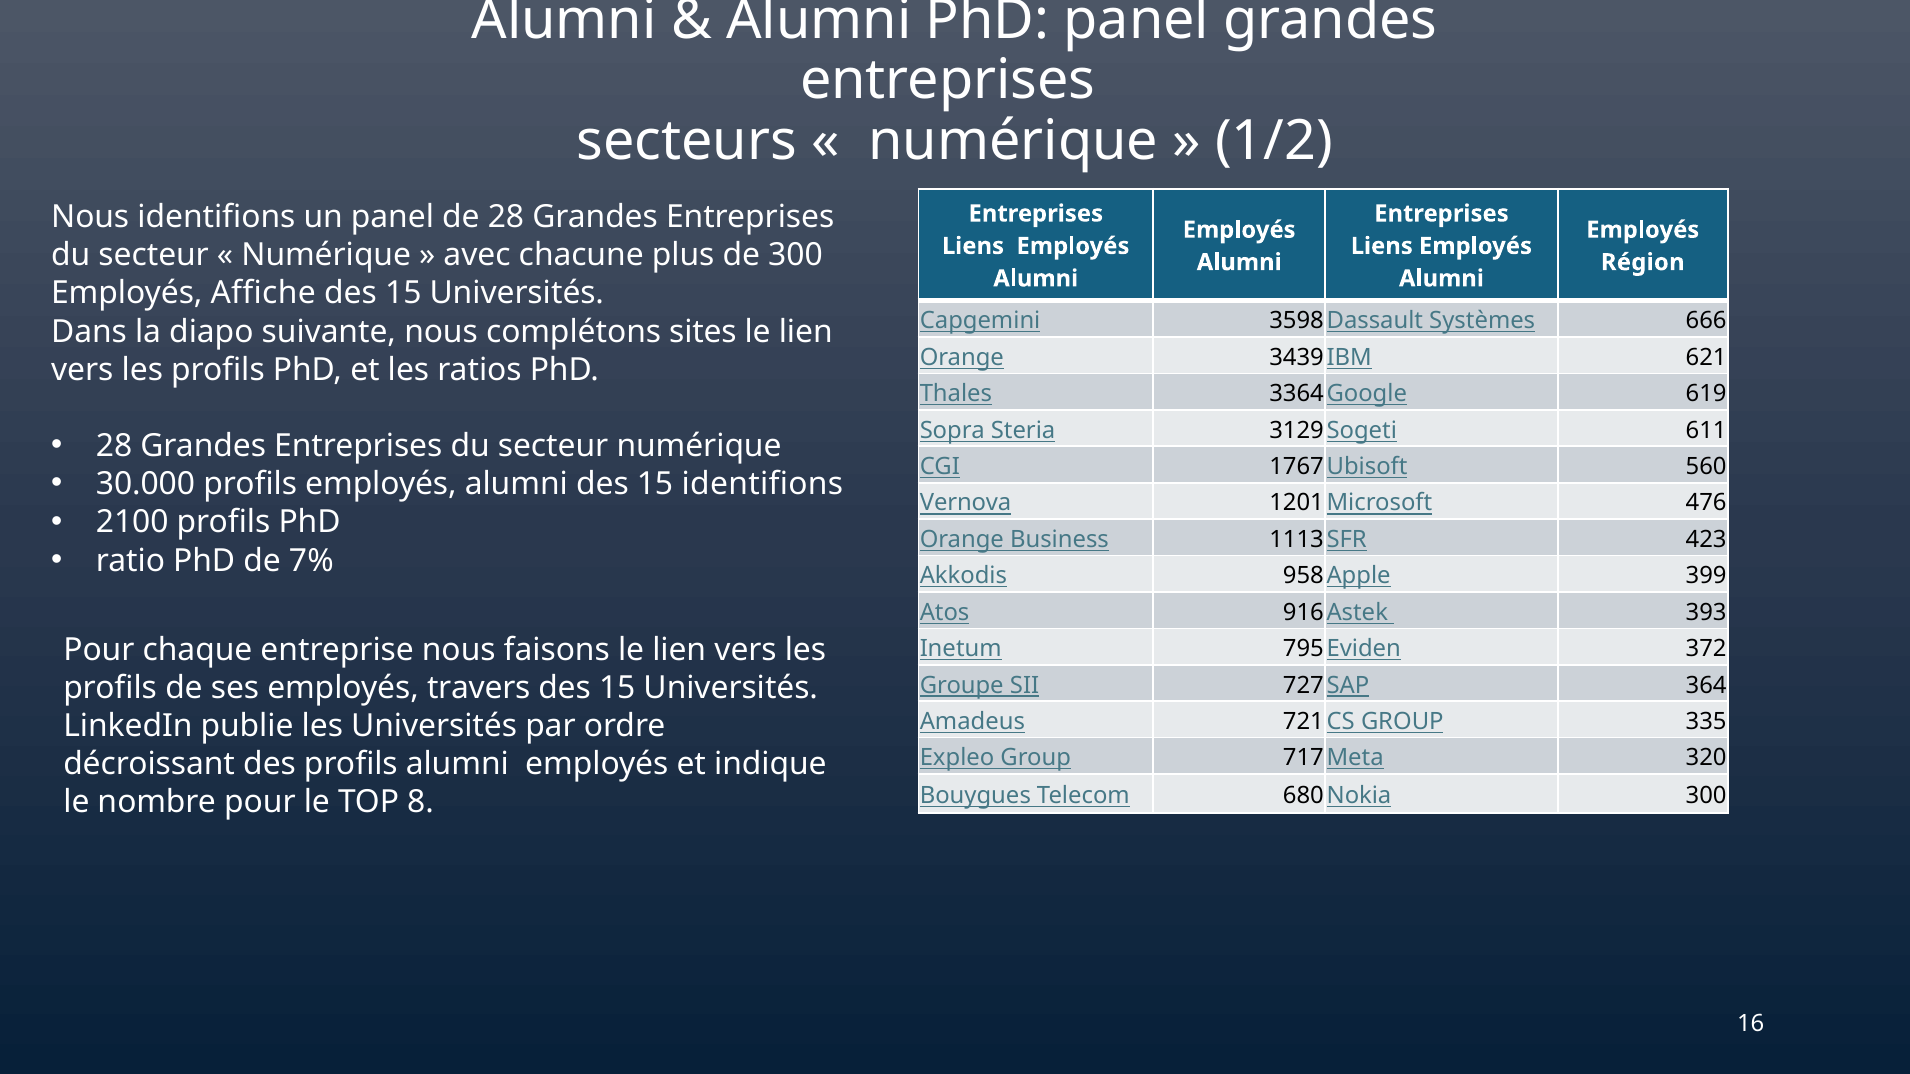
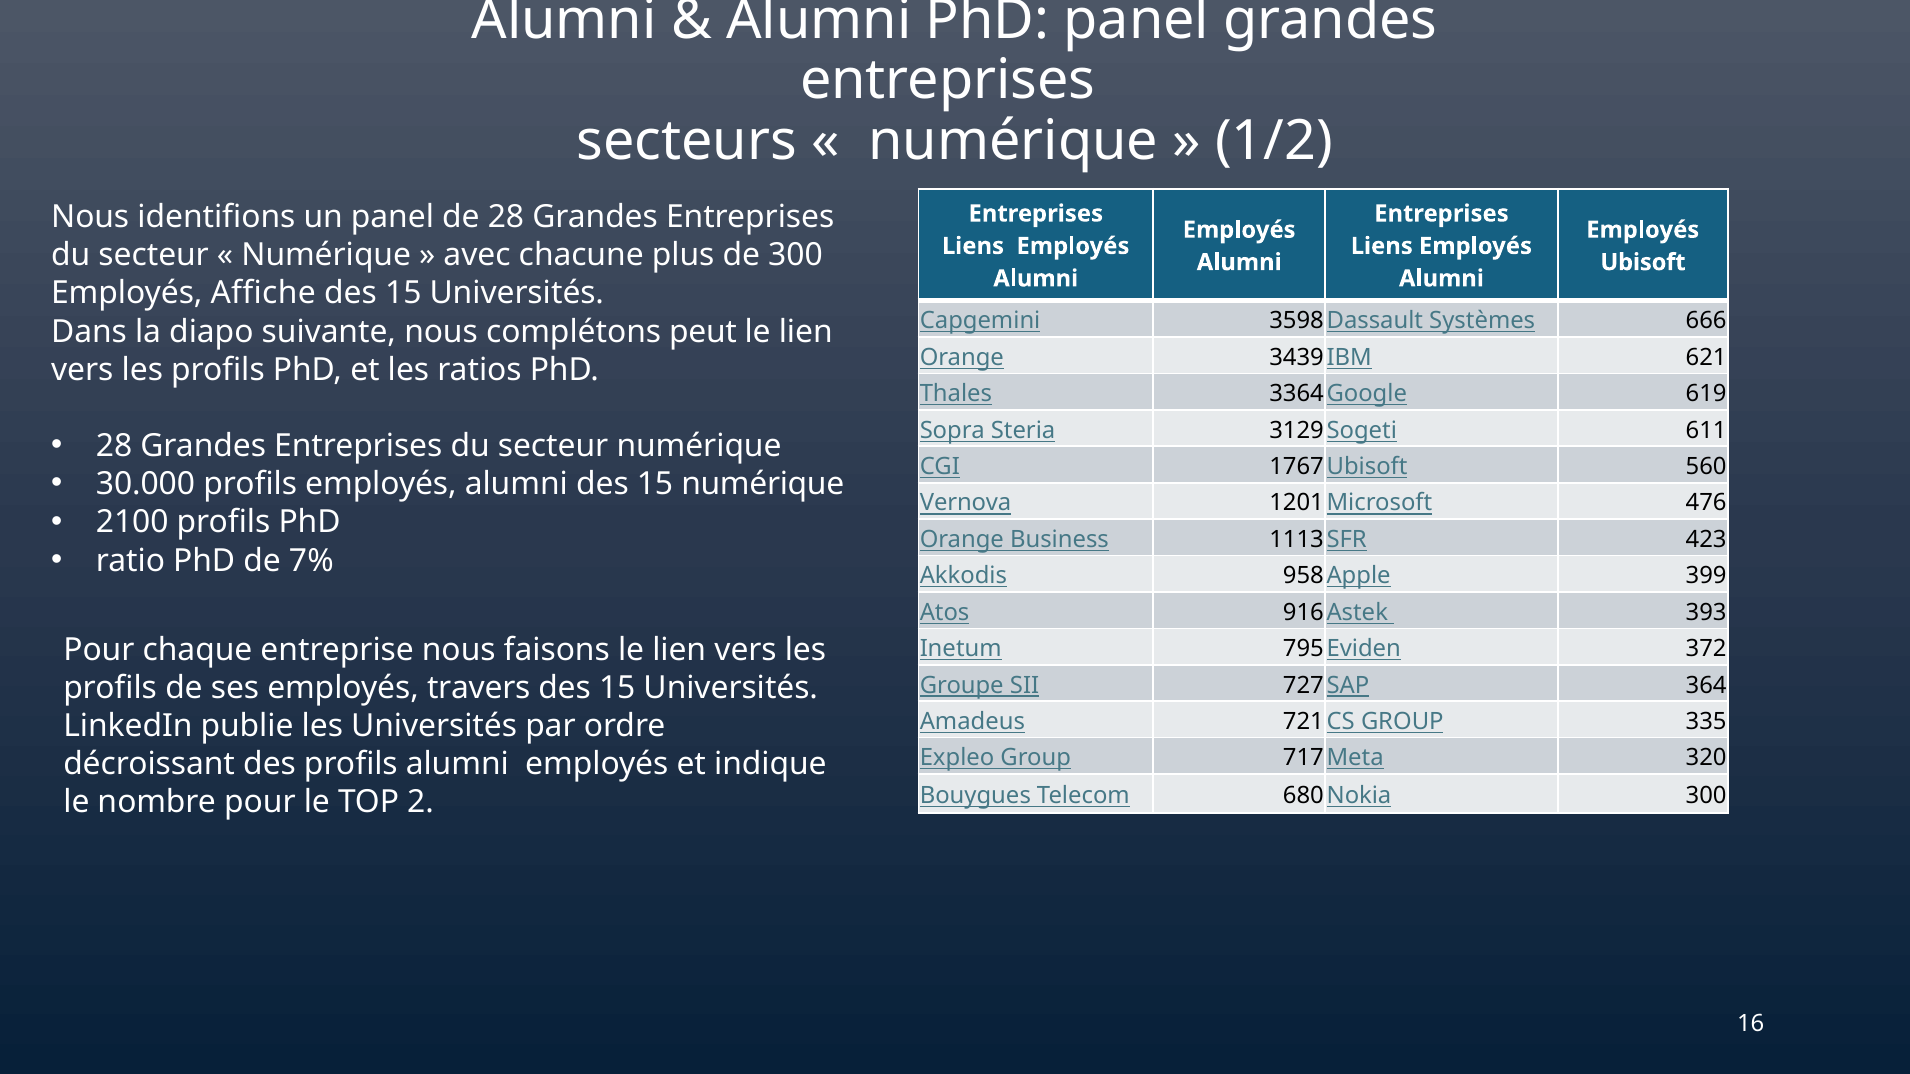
Région: Région -> Ubisoft (1643, 262)
sites: sites -> peut (703, 332)
15 identifions: identifions -> numérique (763, 484)
8: 8 -> 2 (421, 803)
